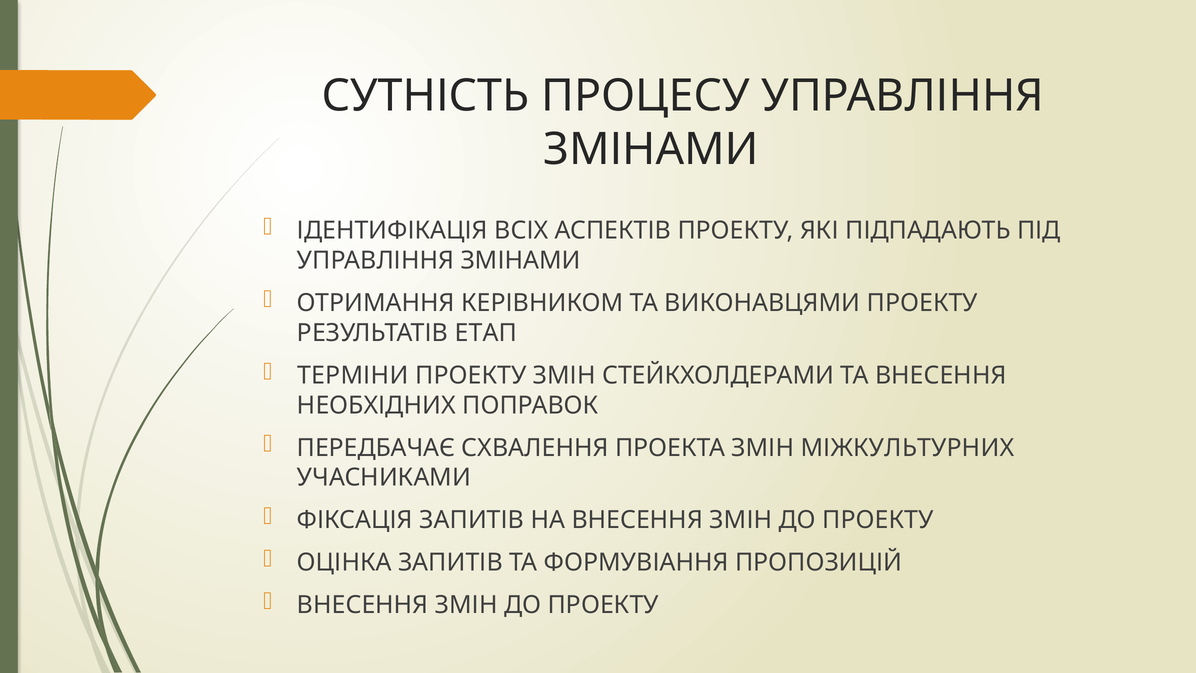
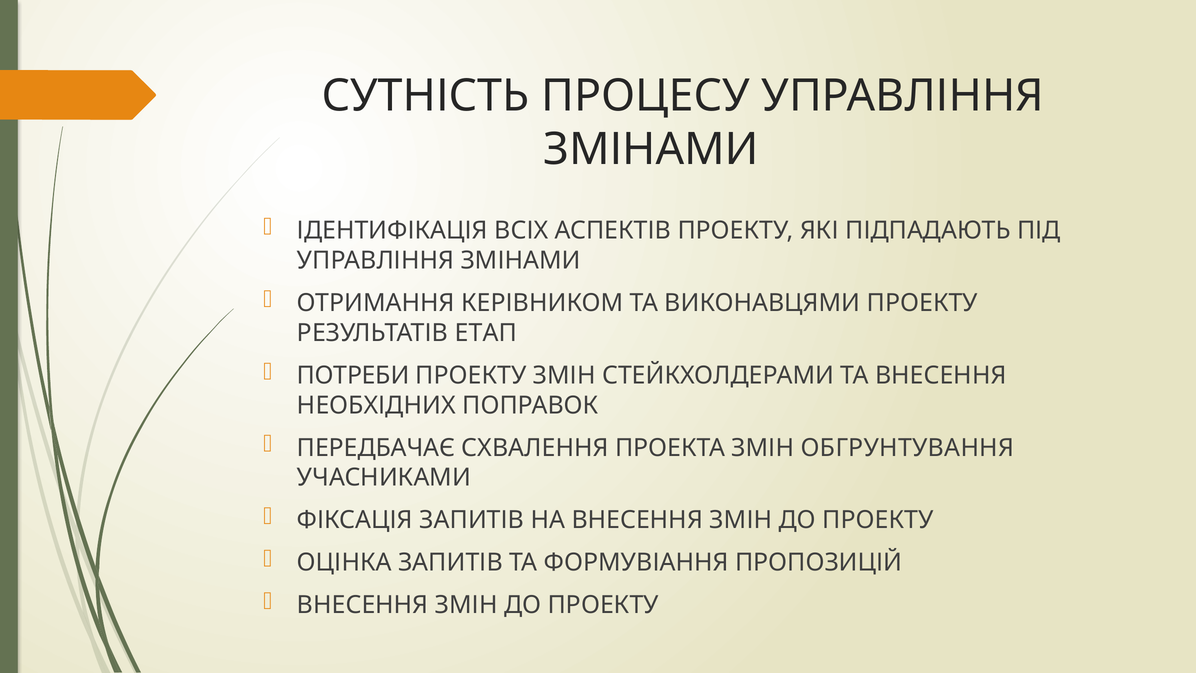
ТЕРМІНИ: ТЕРМІНИ -> ПОТРЕБИ (353, 375)
МІЖКУЛЬТУРНИХ: МІЖКУЛЬТУРНИХ -> ОБГРУНТУВАННЯ (907, 448)
